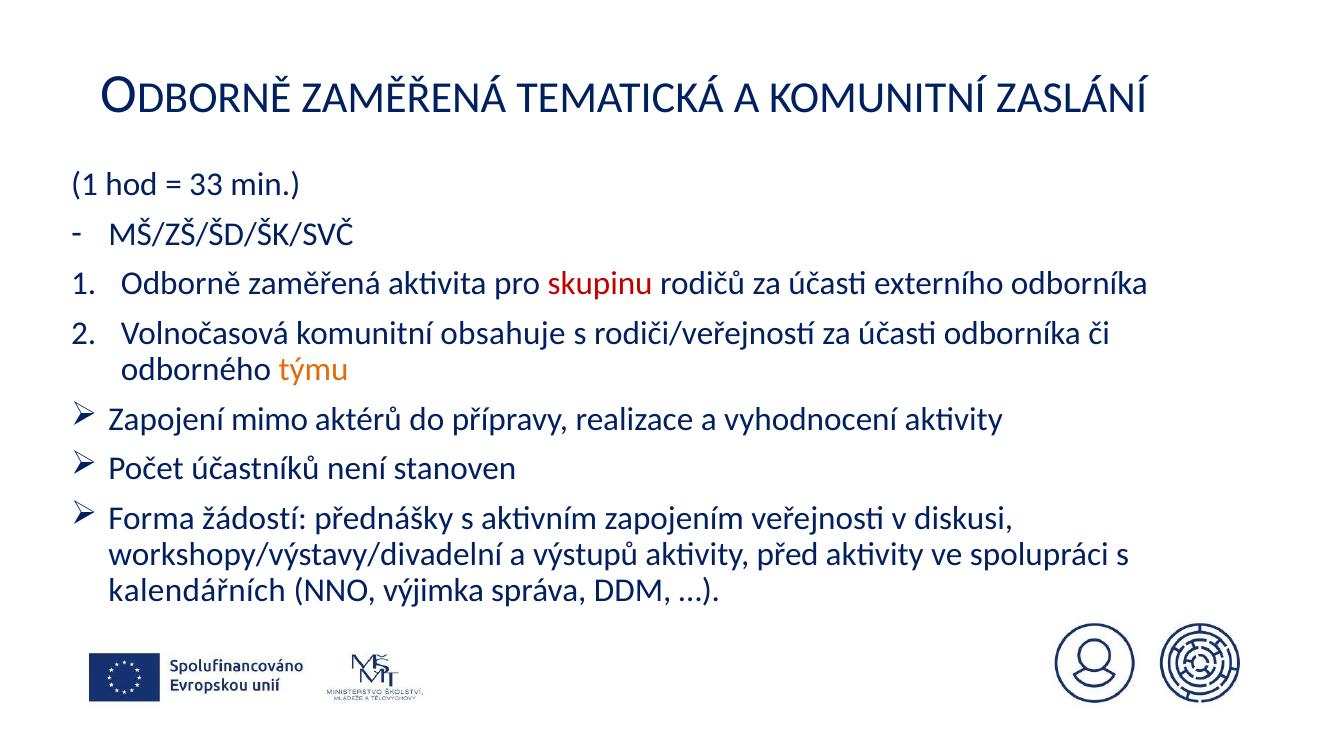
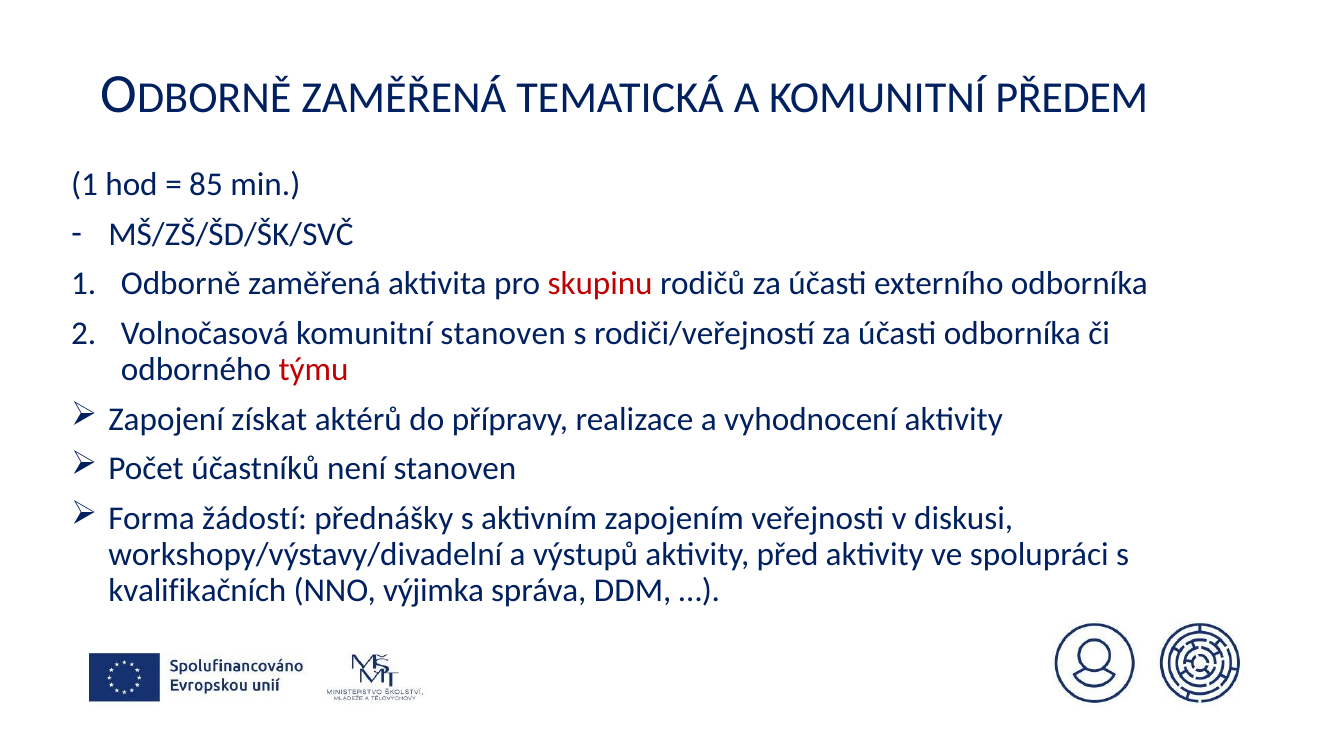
ZASLÁNÍ: ZASLÁNÍ -> PŘEDEM (1072, 98)
33: 33 -> 85 (206, 184)
komunitní obsahuje: obsahuje -> stanoven (503, 334)
týmu colour: orange -> red (314, 369)
mimo: mimo -> získat (269, 419)
kalendářních: kalendářních -> kvalifikačních (197, 590)
